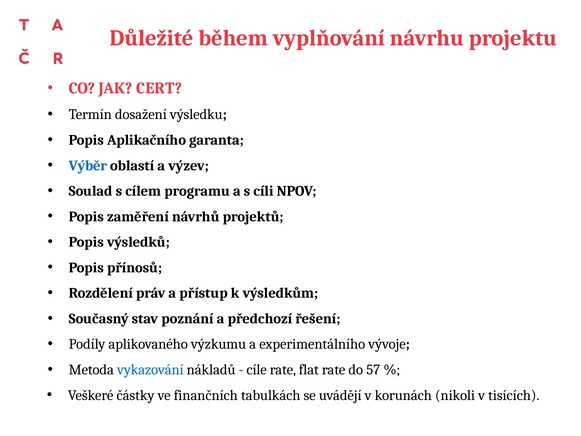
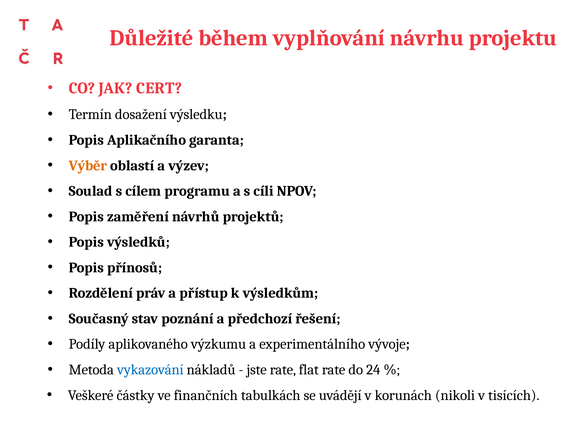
Výběr colour: blue -> orange (88, 165)
cíle: cíle -> jste (257, 369)
57: 57 -> 24 (373, 369)
